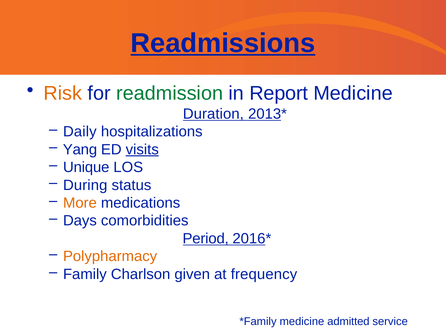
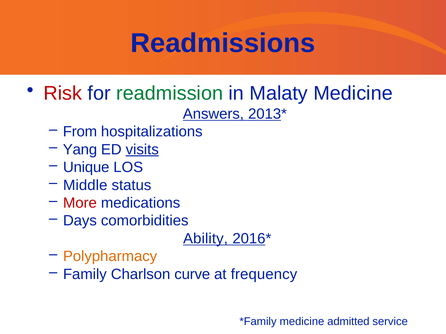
Readmissions underline: present -> none (223, 43)
Risk colour: orange -> red (63, 94)
Report: Report -> Malaty (279, 94)
Duration: Duration -> Answers (213, 114)
Daily: Daily -> From (80, 132)
During: During -> Middle (85, 185)
More colour: orange -> red (80, 203)
Period: Period -> Ability (206, 239)
given: given -> curve (192, 275)
